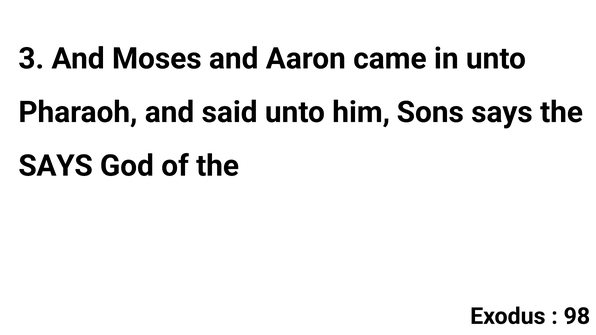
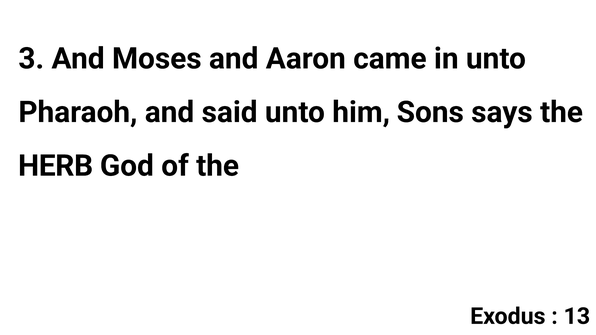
SAYS: SAYS -> HERB (56, 166)
98: 98 -> 13 (577, 316)
